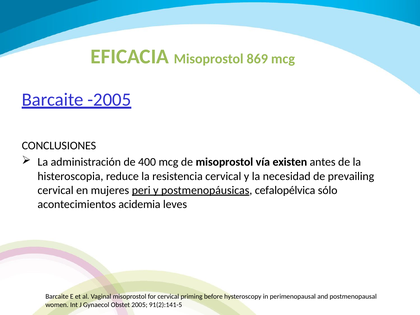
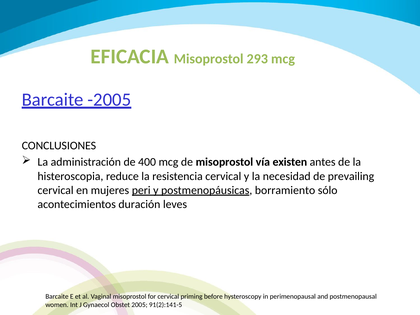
869: 869 -> 293 (257, 59)
cefalopélvica: cefalopélvica -> borramiento (285, 190)
acidemia: acidemia -> duración (139, 204)
